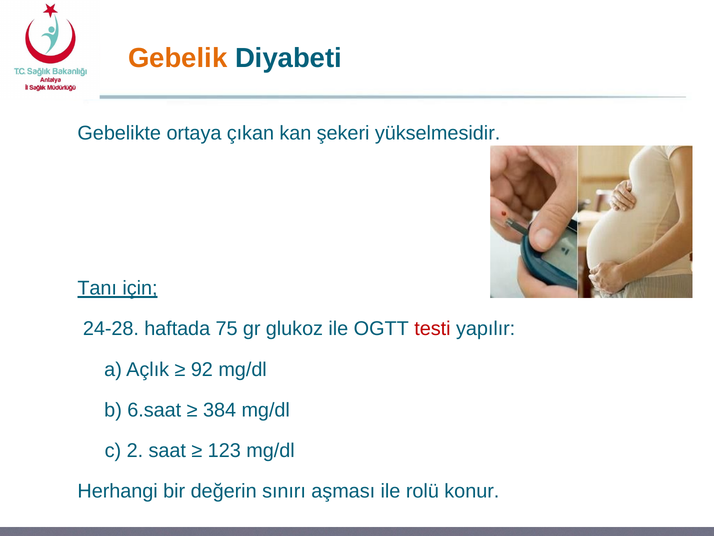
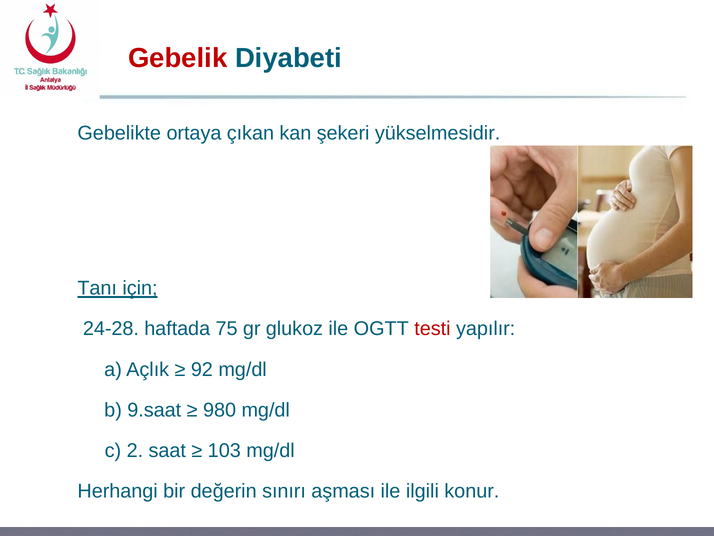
Gebelik colour: orange -> red (178, 58)
6.saat: 6.saat -> 9.saat (154, 410)
384: 384 -> 980 (220, 410)
123: 123 -> 103 (224, 450)
rolü: rolü -> ilgili (422, 491)
